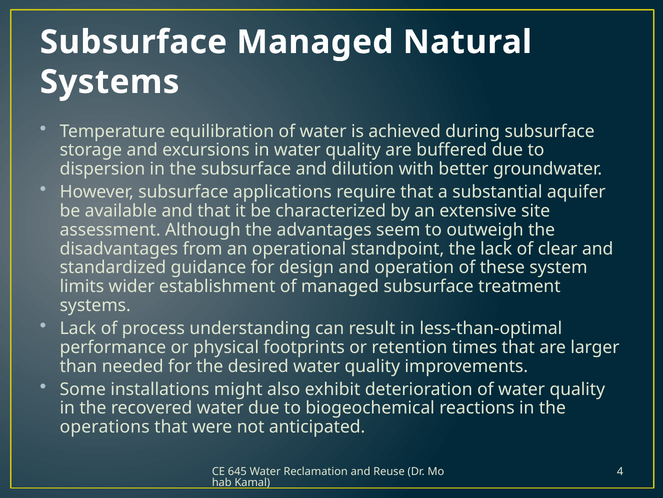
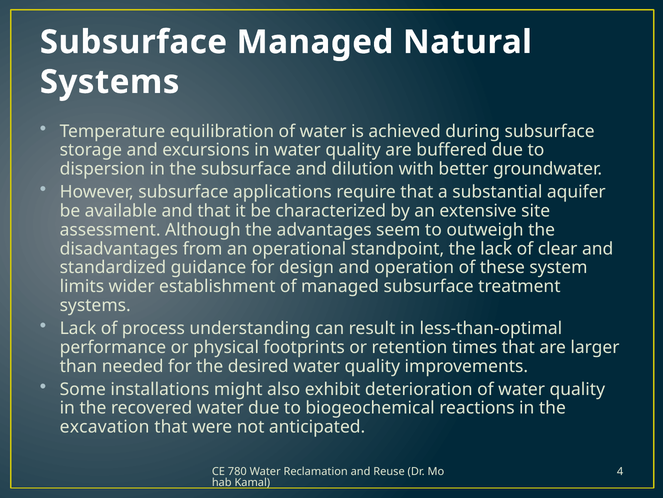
operations: operations -> excavation (105, 426)
645: 645 -> 780 (237, 471)
